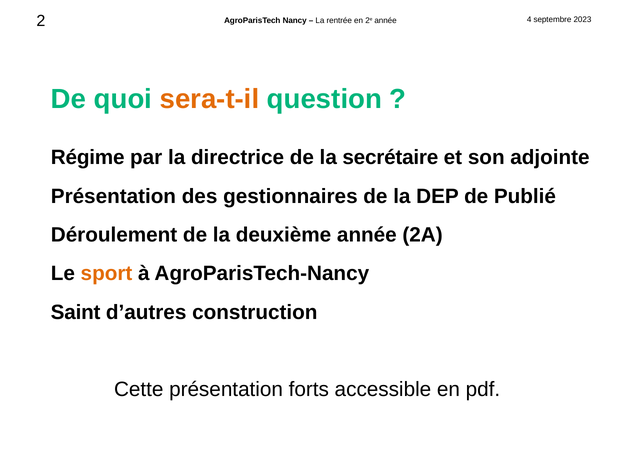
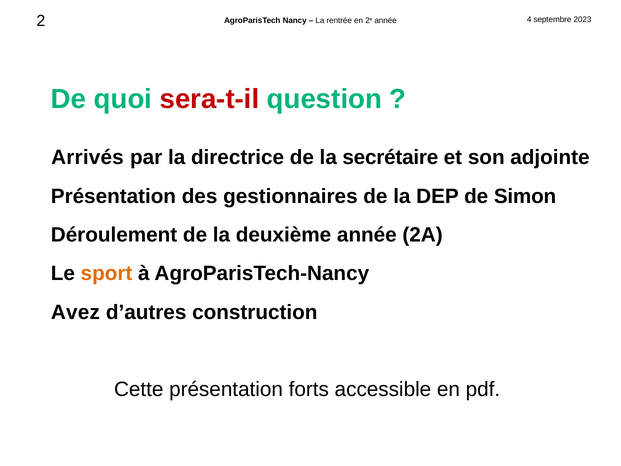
sera-t-il colour: orange -> red (209, 99)
Régime: Régime -> Arrivés (87, 157)
Publié: Publié -> Simon (525, 196)
Saint: Saint -> Avez (75, 312)
